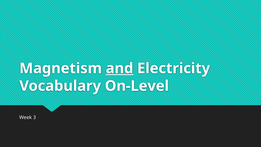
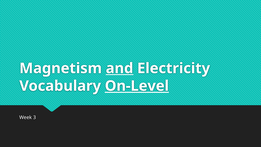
On-Level underline: none -> present (137, 86)
